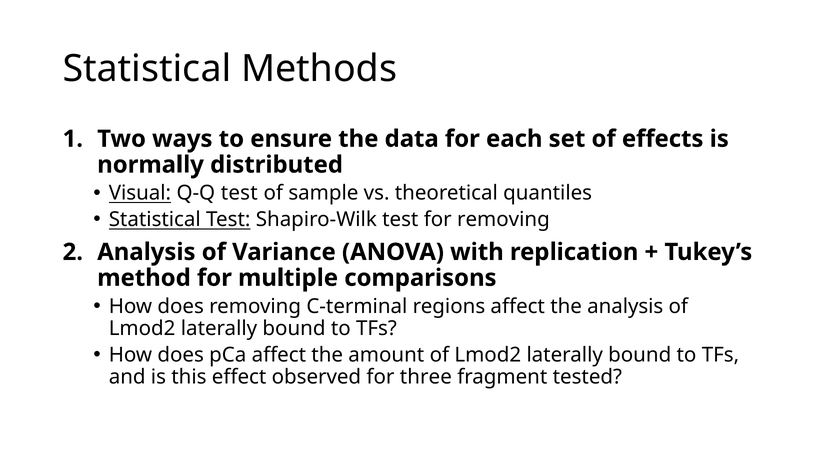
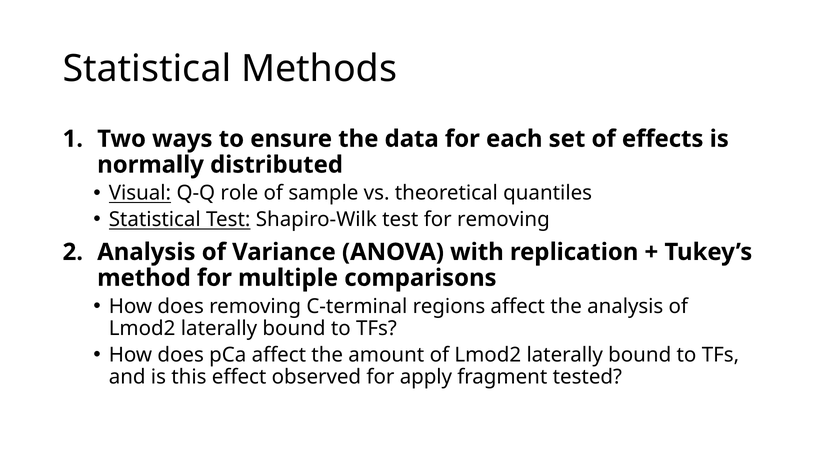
Q-Q test: test -> role (239, 193)
three: three -> apply (426, 377)
